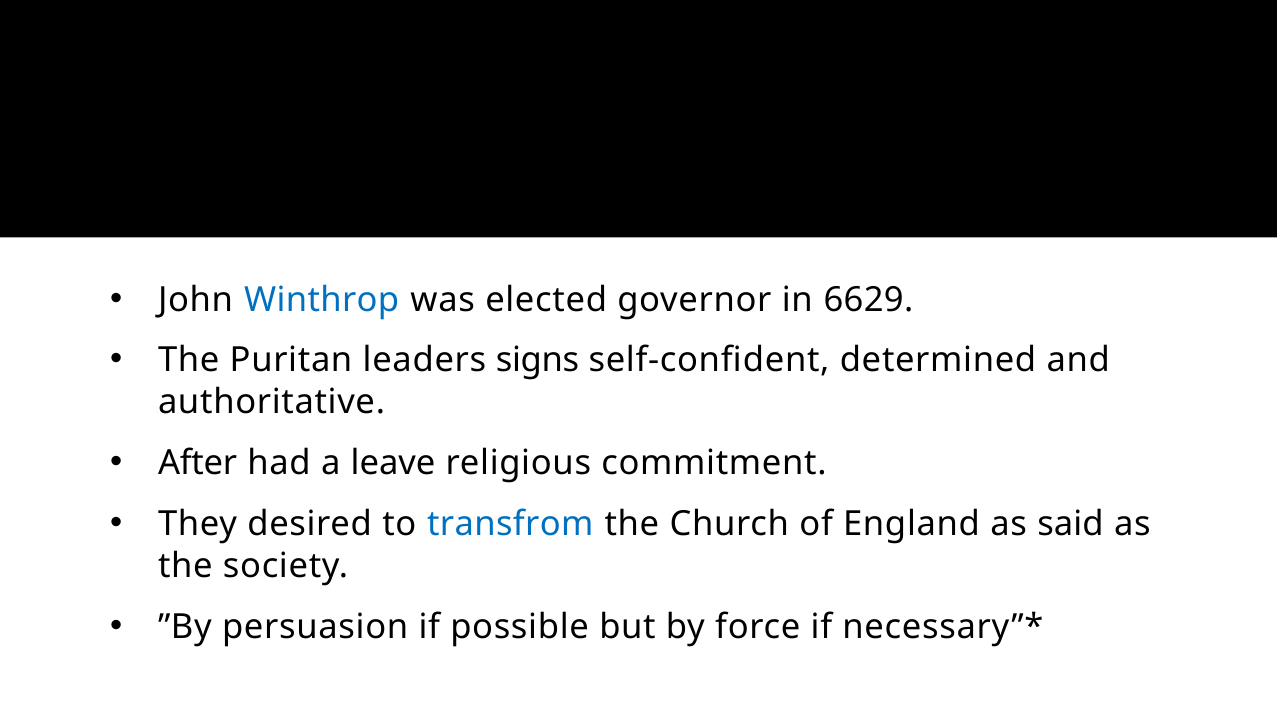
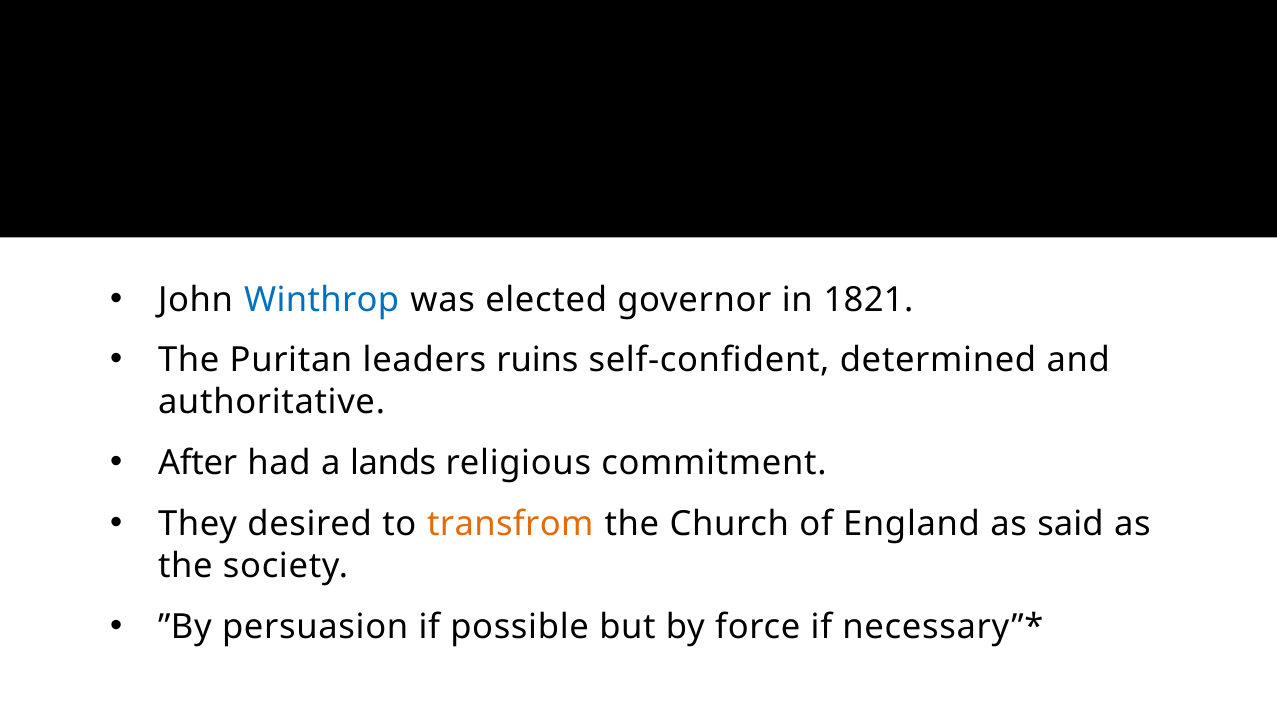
6629: 6629 -> 1821 (868, 299)
signs: signs -> ruins (537, 360)
leave: leave -> lands (393, 463)
transfrom colour: blue -> orange (510, 523)
